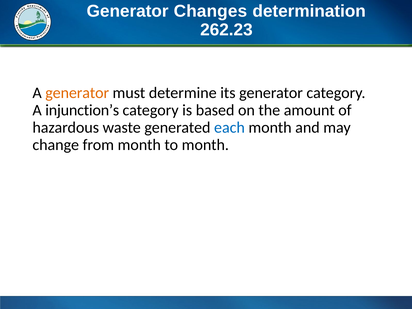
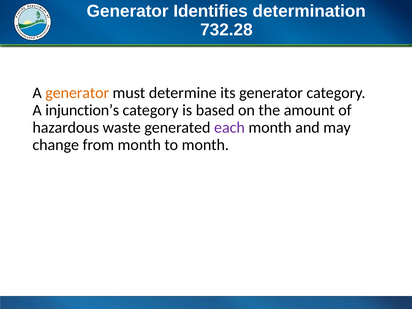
Changes: Changes -> Identifies (211, 11)
262.23: 262.23 -> 732.28 (226, 30)
each colour: blue -> purple (229, 127)
